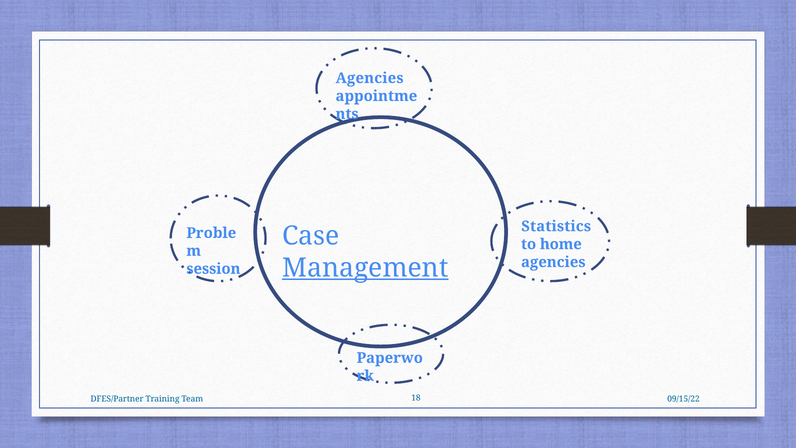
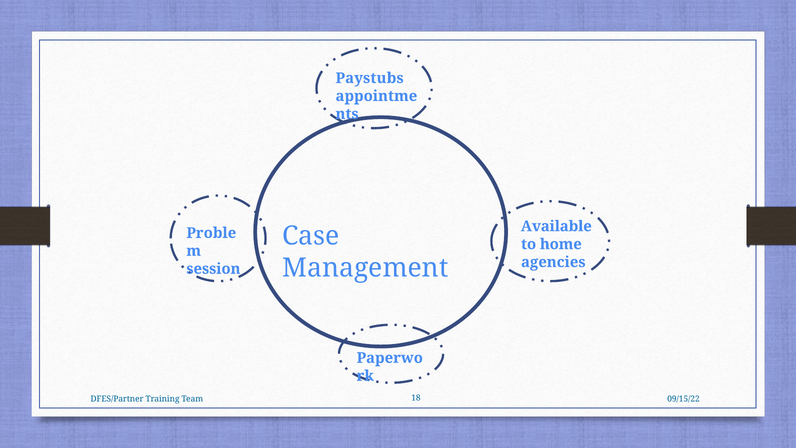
Agencies: Agencies -> Paystubs (370, 78)
Statistics: Statistics -> Available (556, 226)
Management underline: present -> none (365, 268)
